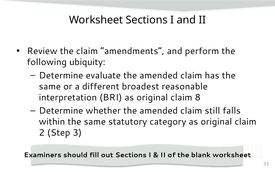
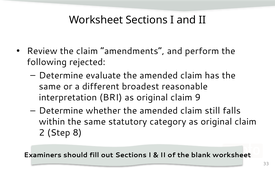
ubiquity: ubiquity -> rejected (87, 62)
8: 8 -> 9 (198, 97)
3: 3 -> 8 (77, 133)
